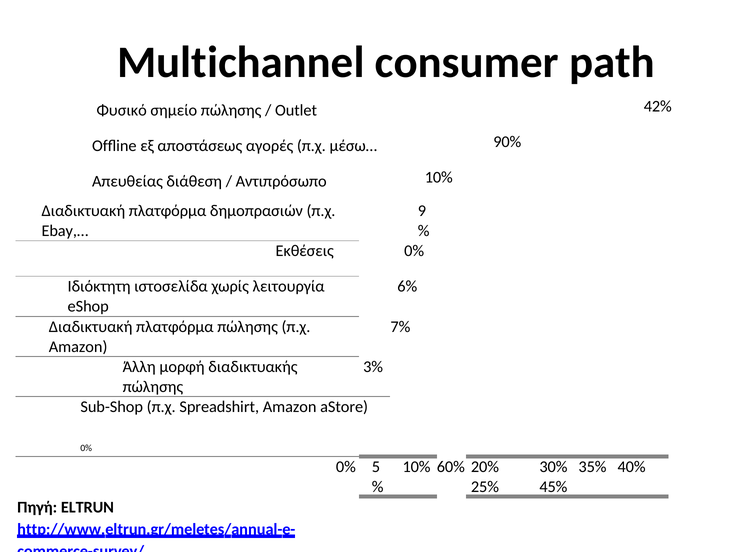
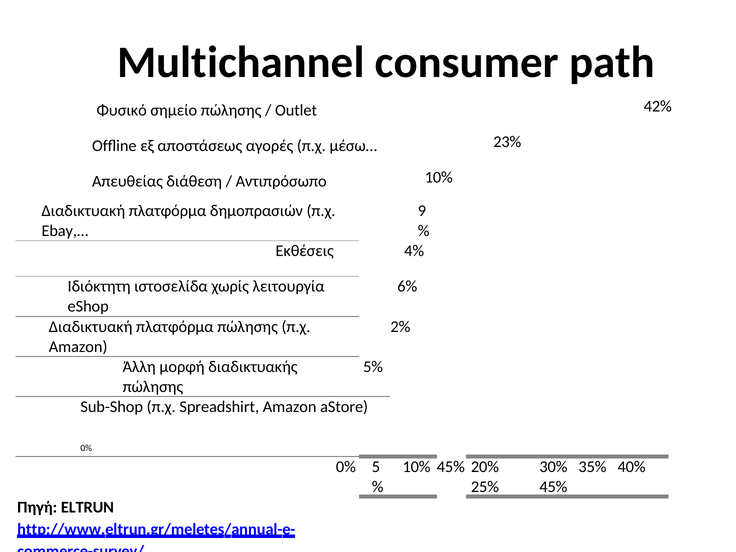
90%: 90% -> 23% (507, 142)
Εκθέσεις 0%: 0% -> 4% (414, 251)
7%: 7% -> 2% (400, 327)
3%: 3% -> 5% (373, 367)
10% 60%: 60% -> 45% (451, 467)
